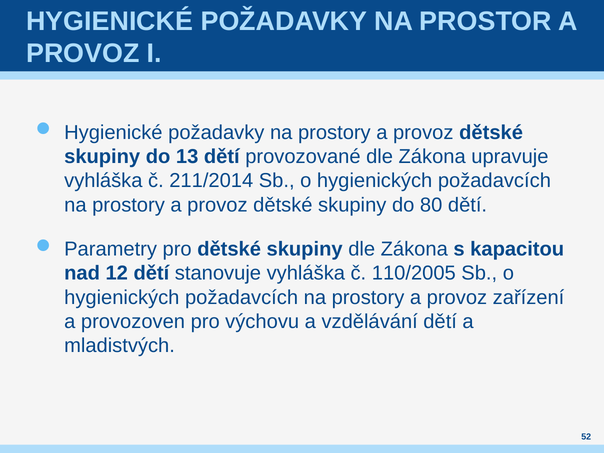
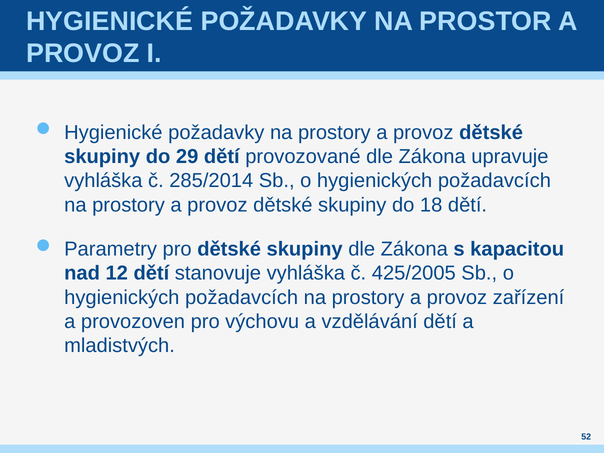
13: 13 -> 29 (187, 157)
211/2014: 211/2014 -> 285/2014 (211, 181)
80: 80 -> 18 (431, 205)
110/2005: 110/2005 -> 425/2005 (414, 273)
